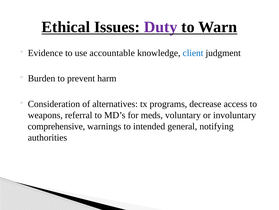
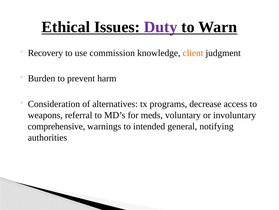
Evidence: Evidence -> Recovery (45, 53)
accountable: accountable -> commission (112, 53)
client colour: blue -> orange (193, 53)
